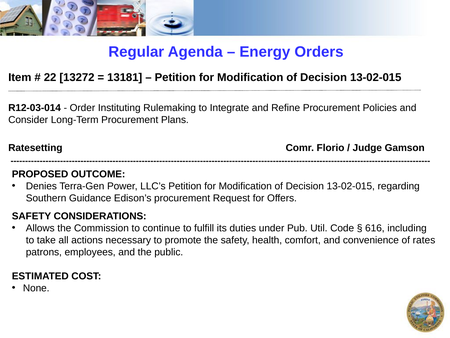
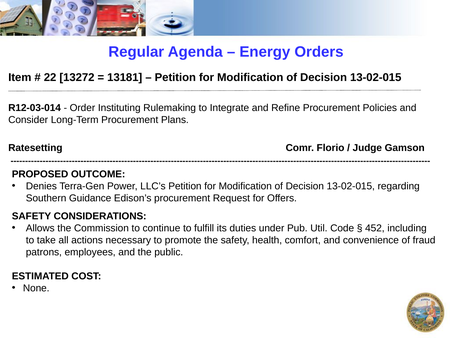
616: 616 -> 452 (375, 228)
rates: rates -> fraud (424, 240)
